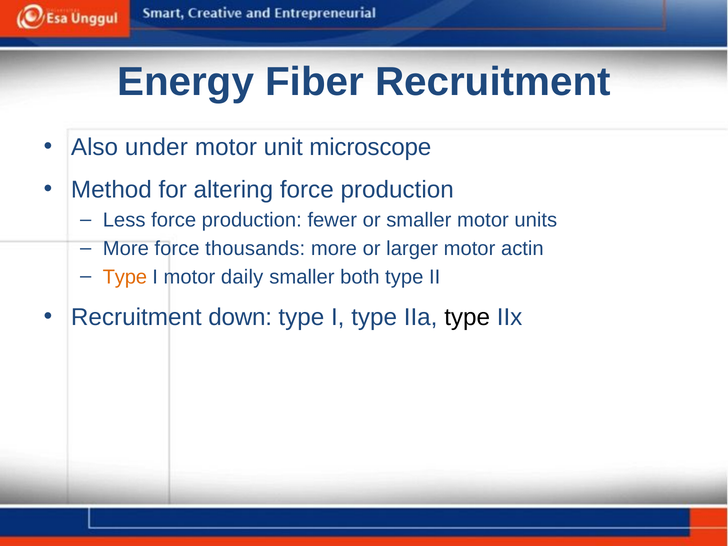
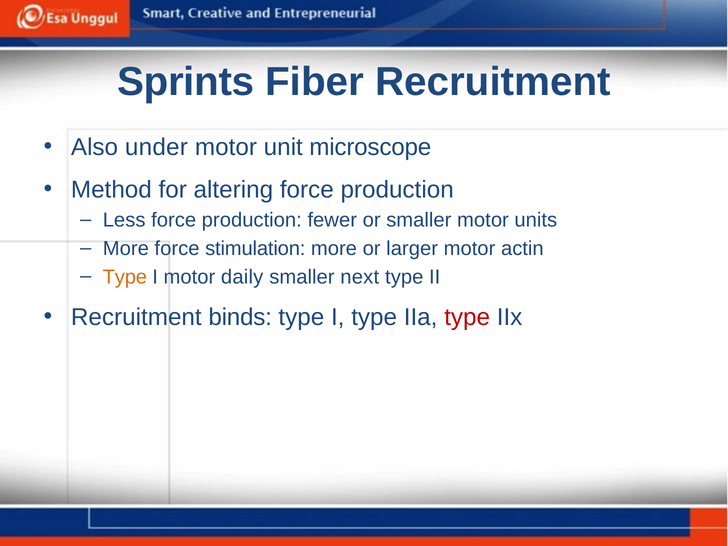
Energy: Energy -> Sprints (186, 82)
thousands: thousands -> stimulation (255, 249)
both: both -> next (360, 277)
down: down -> binds (240, 317)
type colour: black -> red (467, 317)
